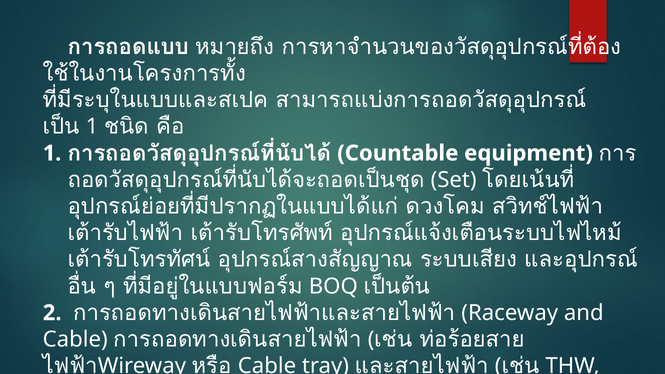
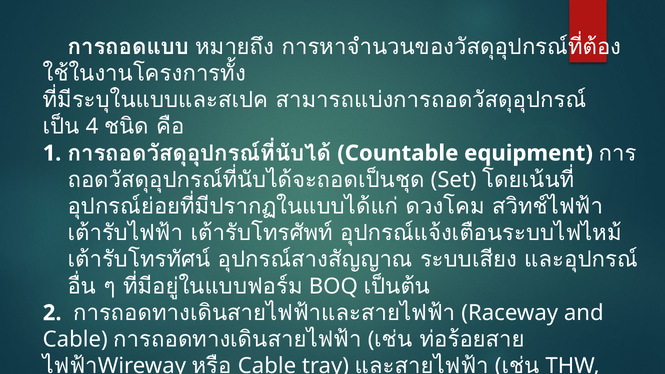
1: 1 -> 4 (92, 127)
